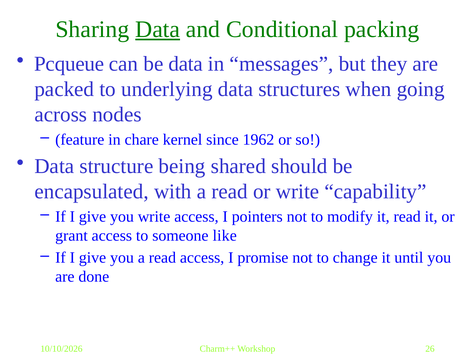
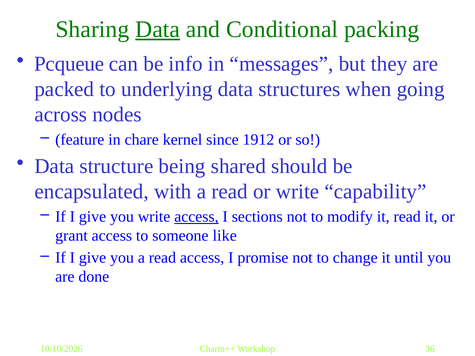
be data: data -> info (186, 64)
1962: 1962 -> 1912 (258, 140)
access underline: none -> present (196, 217)
pointers: pointers -> sections (257, 217)
26: 26 -> 36 (430, 349)
